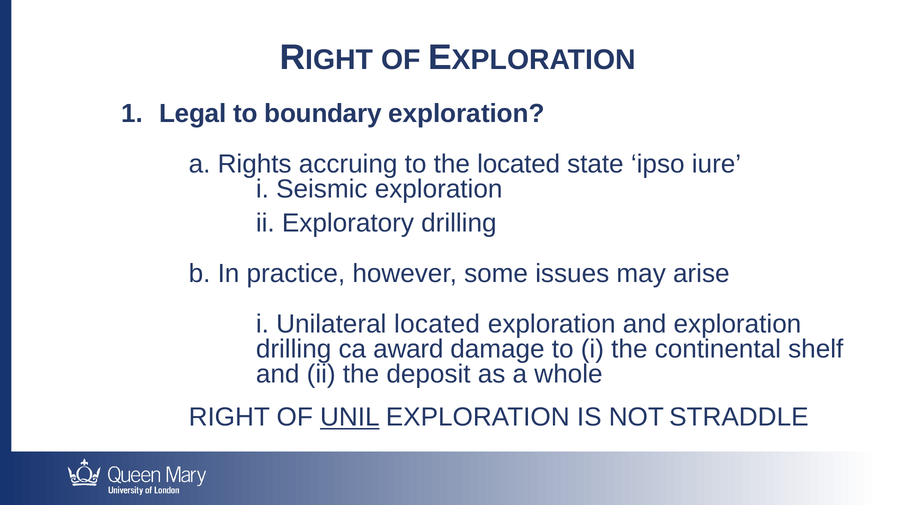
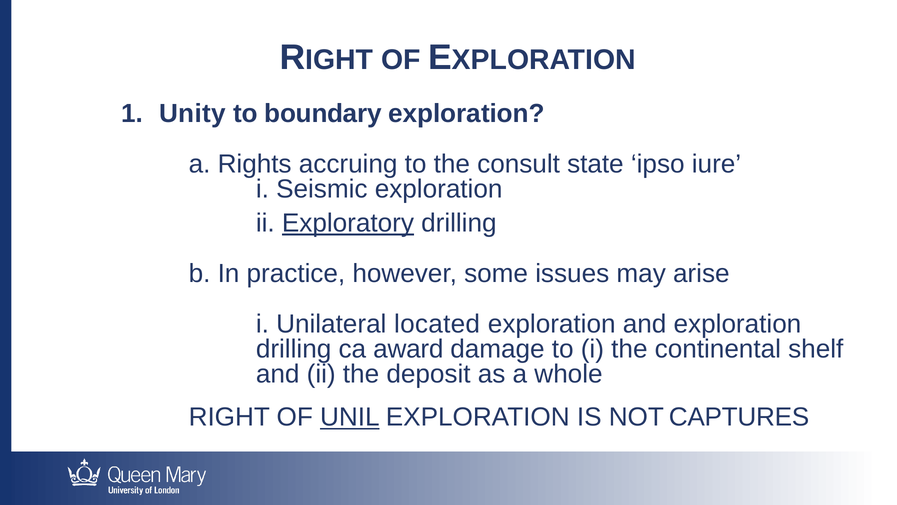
Legal: Legal -> Unity (192, 114)
the located: located -> consult (519, 164)
Exploratory underline: none -> present (348, 223)
STRADDLE: STRADDLE -> CAPTURES (739, 417)
